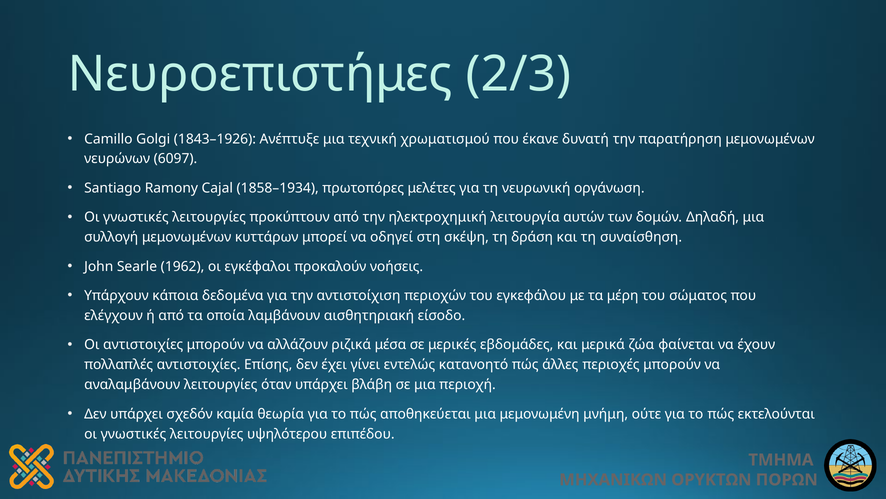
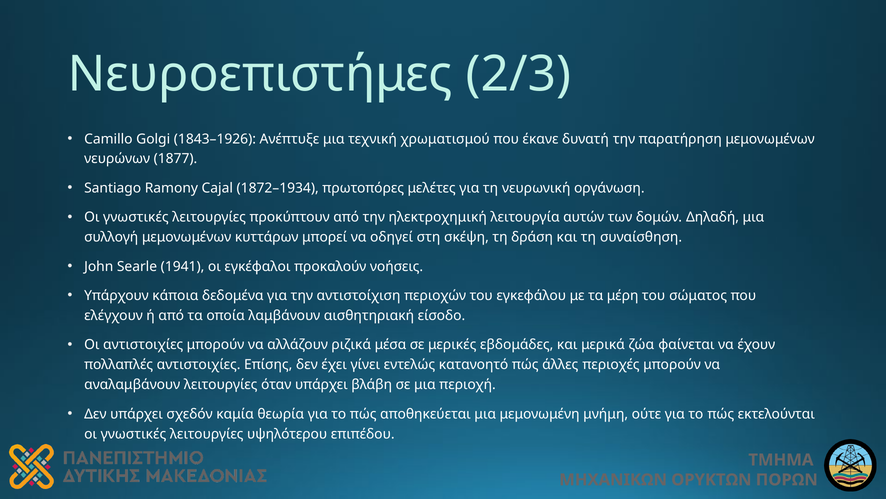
6097: 6097 -> 1877 (175, 159)
1858–1934: 1858–1934 -> 1872–1934 (278, 188)
1962: 1962 -> 1941 (183, 266)
